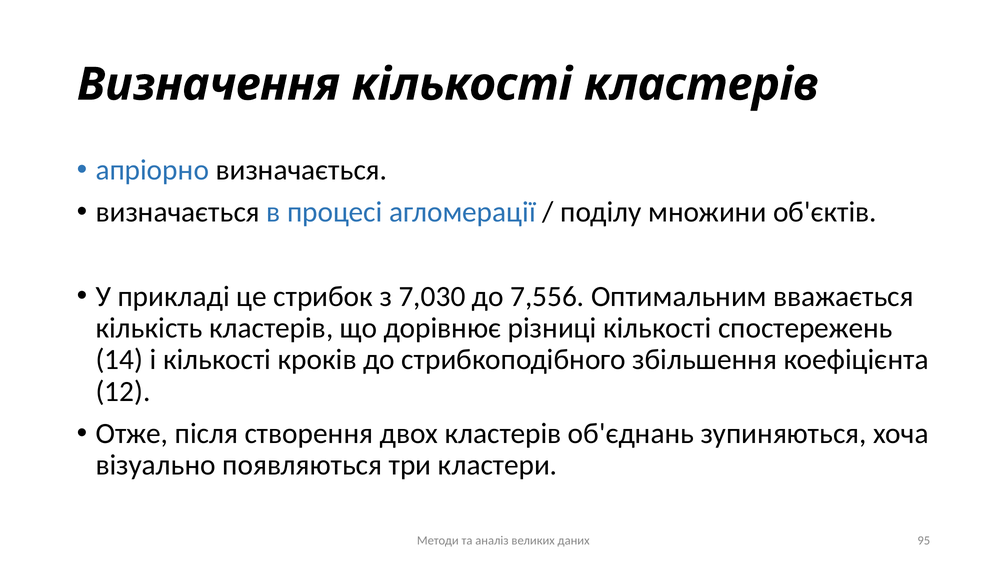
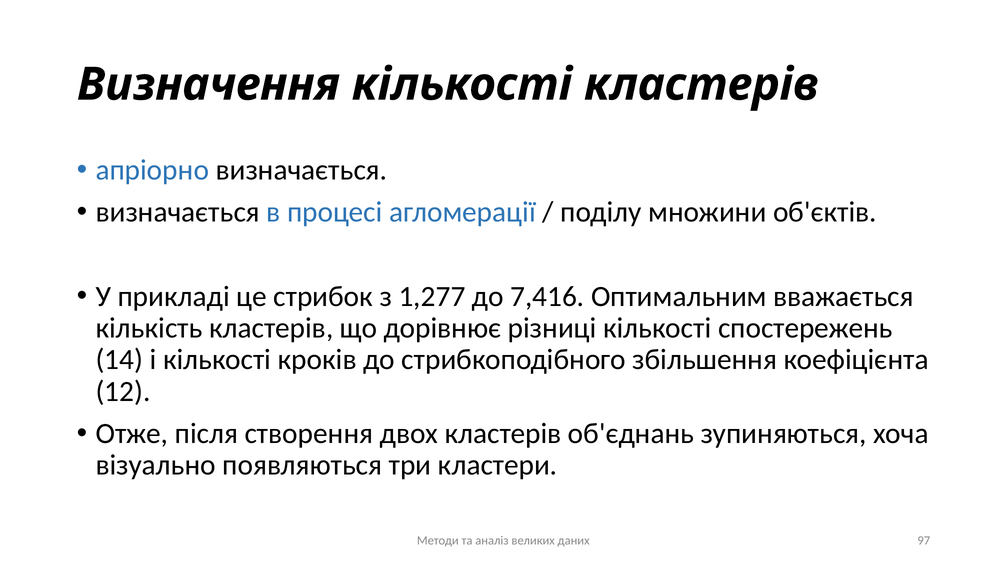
7,030: 7,030 -> 1,277 (432, 297)
7,556: 7,556 -> 7,416 (547, 297)
95: 95 -> 97 (924, 541)
